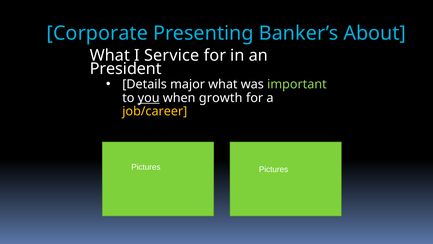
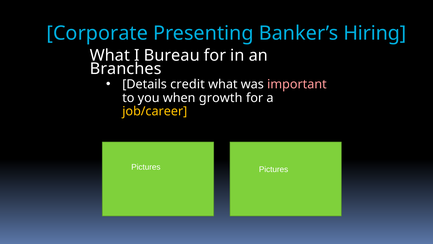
About: About -> Hiring (375, 33)
Service: Service -> Bureau (172, 55)
President: President -> Branches (126, 69)
major: major -> credit (187, 84)
important colour: light green -> pink (297, 84)
you underline: present -> none (149, 98)
